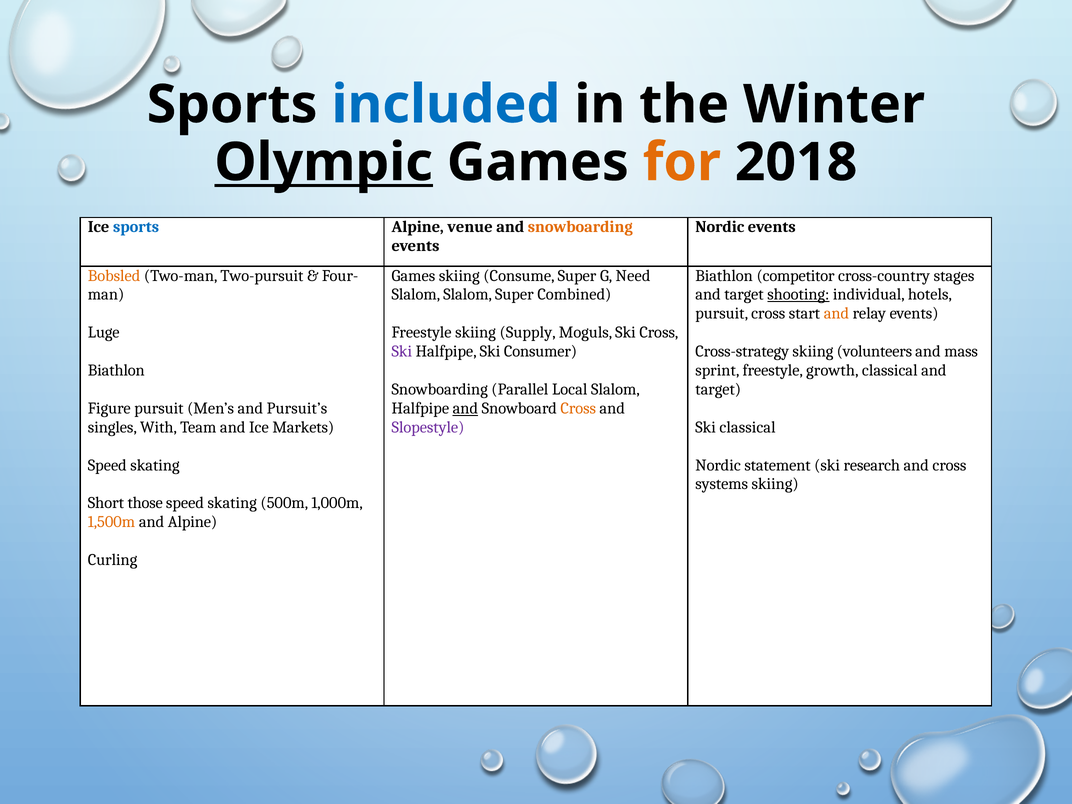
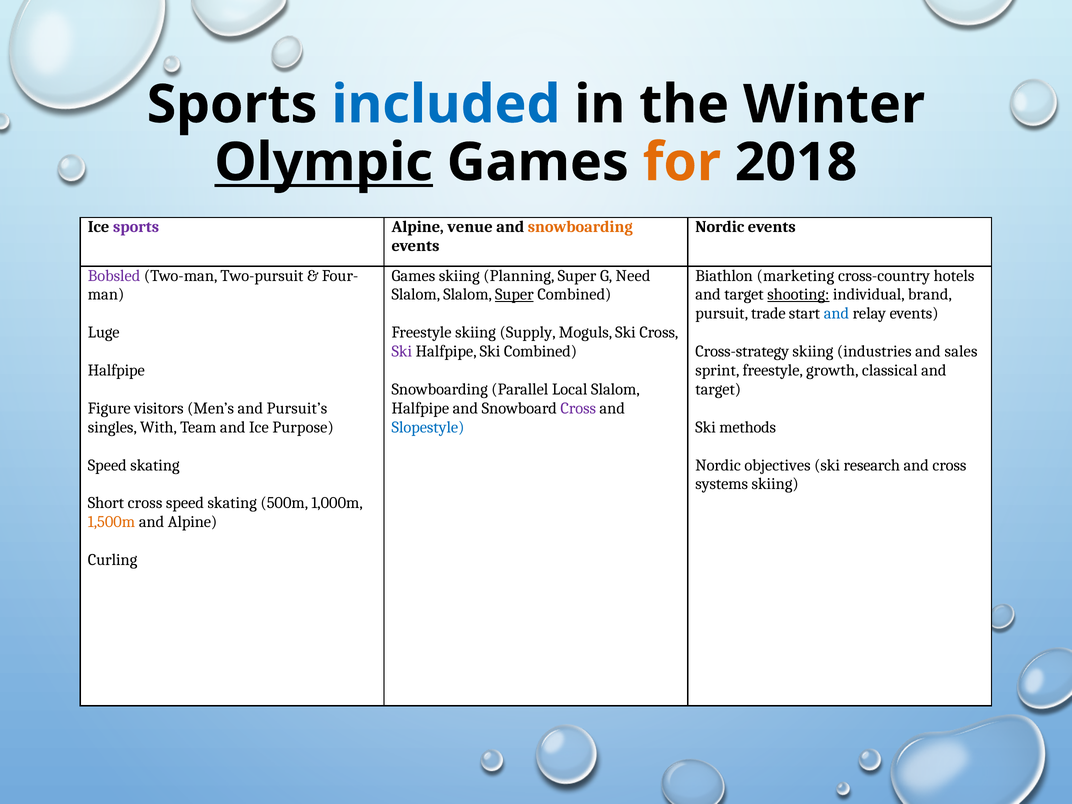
sports colour: blue -> purple (136, 227)
Bobsled colour: orange -> purple (114, 276)
Consume: Consume -> Planning (519, 276)
competitor: competitor -> marketing (795, 276)
stages: stages -> hotels (954, 276)
Super underline: none -> present (514, 295)
hotels: hotels -> brand (930, 295)
pursuit cross: cross -> trade (768, 314)
and colour: orange -> blue (836, 314)
Ski Consumer: Consumer -> Combined (540, 351)
volunteers: volunteers -> industries (874, 351)
mass: mass -> sales (961, 351)
Biathlon: Biathlon -> Halfpipe (116, 370)
Figure pursuit: pursuit -> visitors (159, 408)
and underline: present -> none (465, 408)
Cross colour: orange -> purple (578, 408)
Markets: Markets -> Purpose (303, 427)
Slopestyle colour: purple -> blue (428, 427)
Ski classical: classical -> methods (748, 427)
statement: statement -> objectives (777, 465)
Short those: those -> cross (145, 503)
